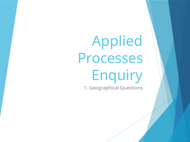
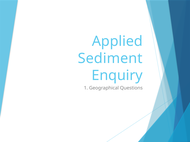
Processes: Processes -> Sediment (110, 59)
